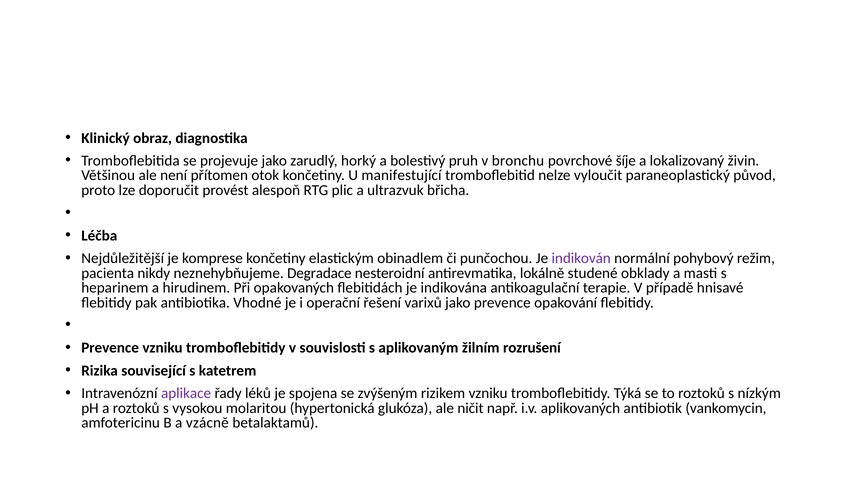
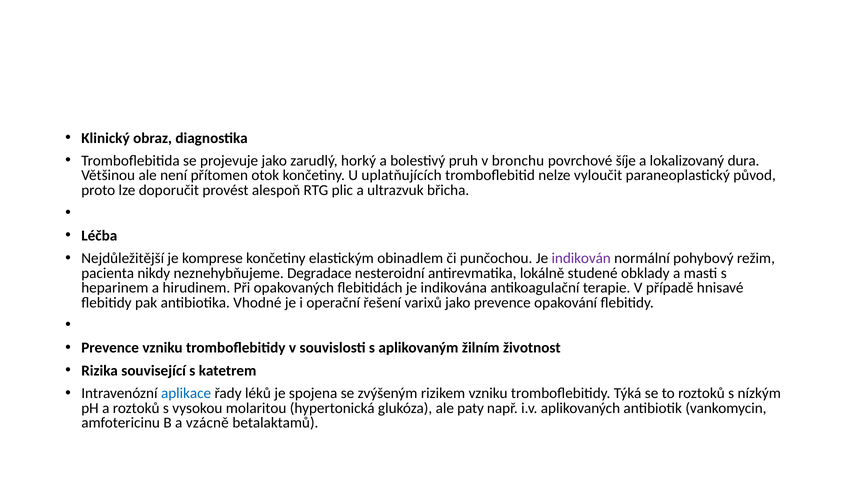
živin: živin -> dura (744, 161)
manifestující: manifestující -> uplatňujících (402, 176)
rozrušení: rozrušení -> životnost (532, 348)
aplikace colour: purple -> blue (186, 394)
ničit: ničit -> paty (471, 409)
